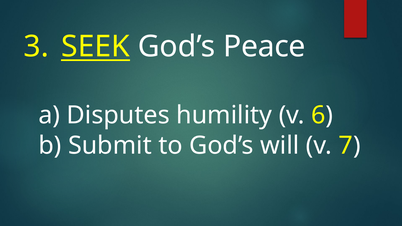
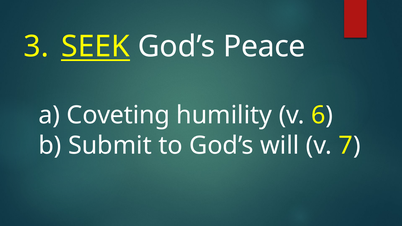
Disputes: Disputes -> Coveting (118, 115)
